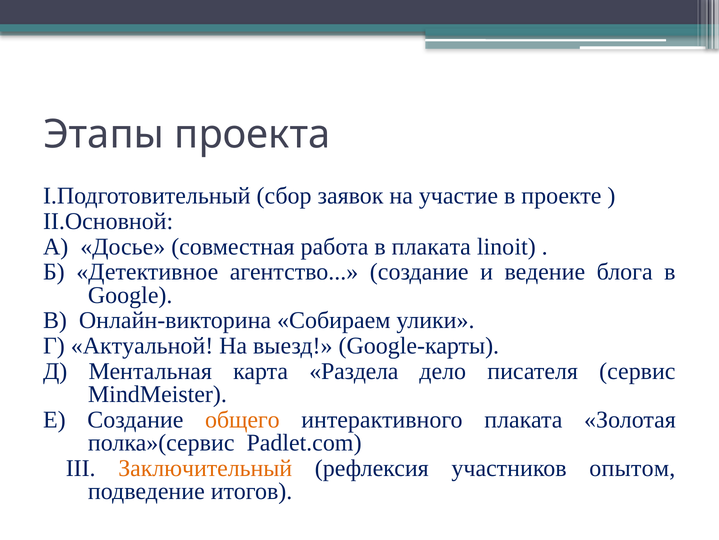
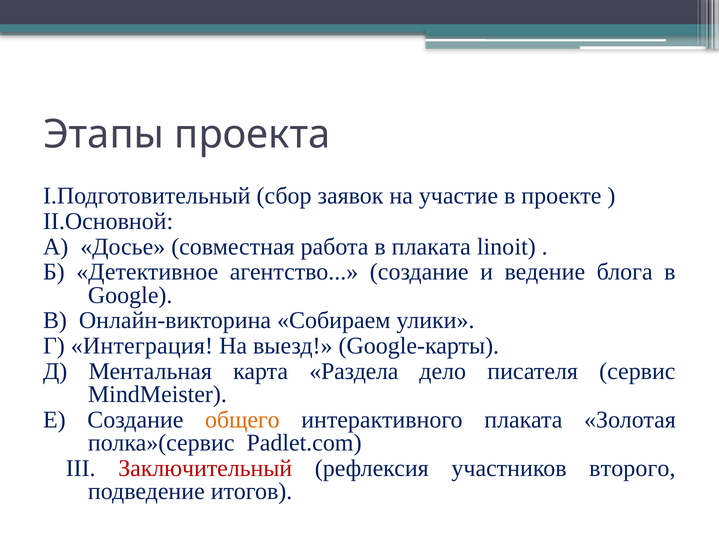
Актуальной: Актуальной -> Интеграция (142, 345)
Заключительный colour: orange -> red (205, 468)
опытом: опытом -> второго (632, 468)
